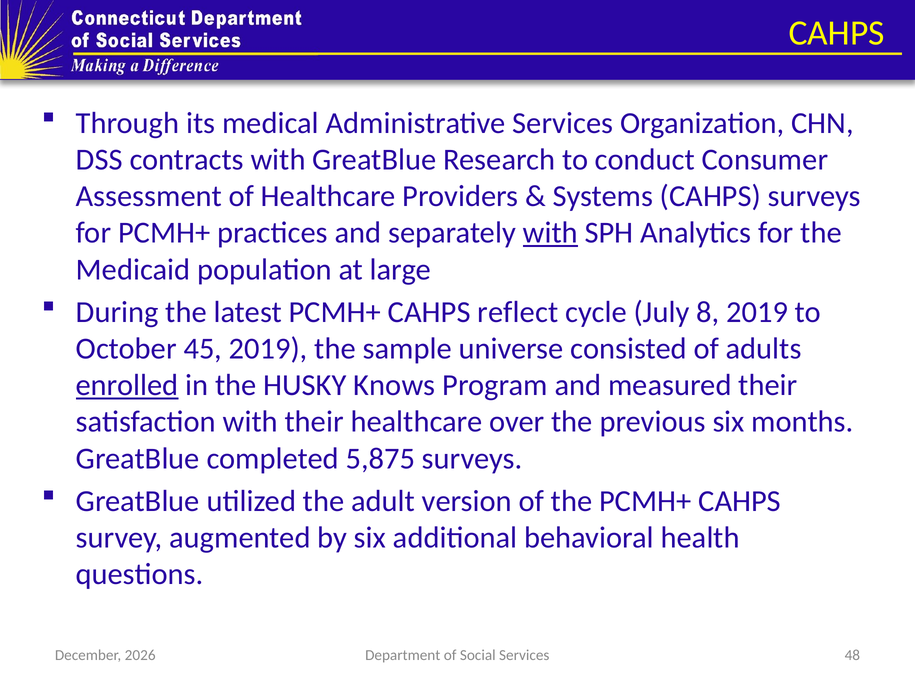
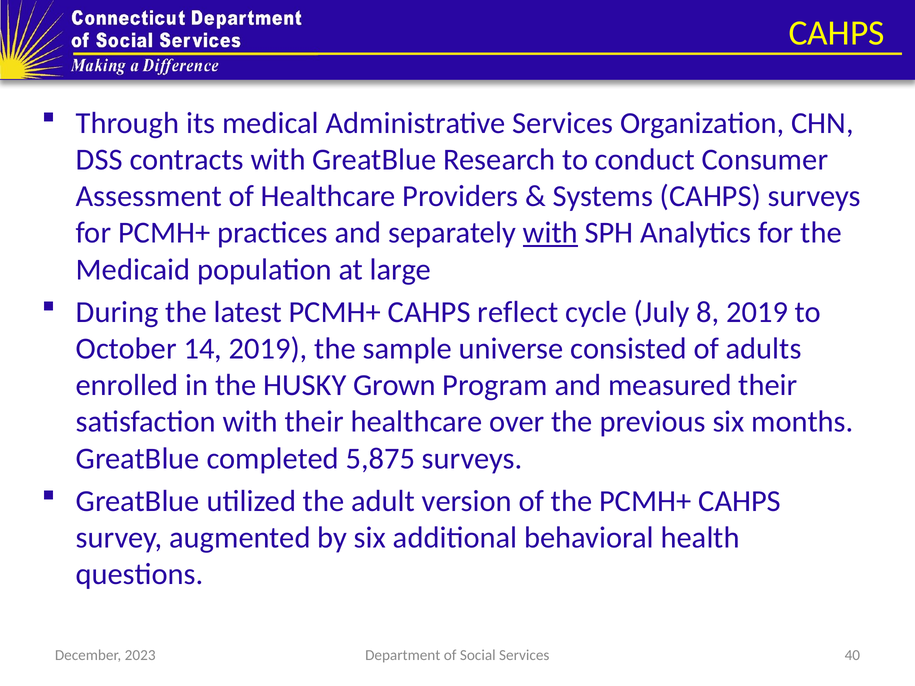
45: 45 -> 14 (203, 349)
enrolled underline: present -> none (127, 385)
Knows: Knows -> Grown (395, 385)
2026: 2026 -> 2023 (140, 655)
48: 48 -> 40 (852, 655)
